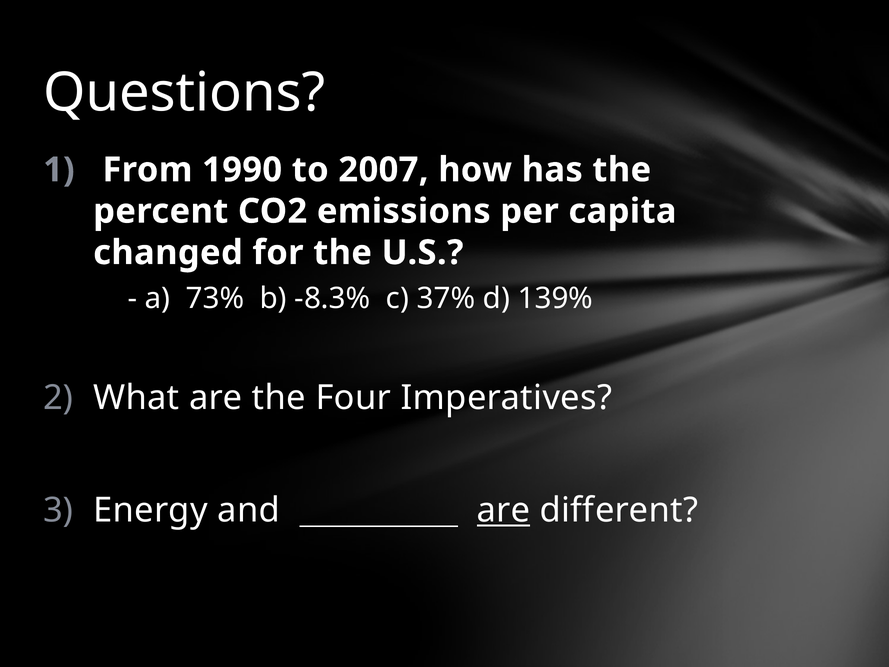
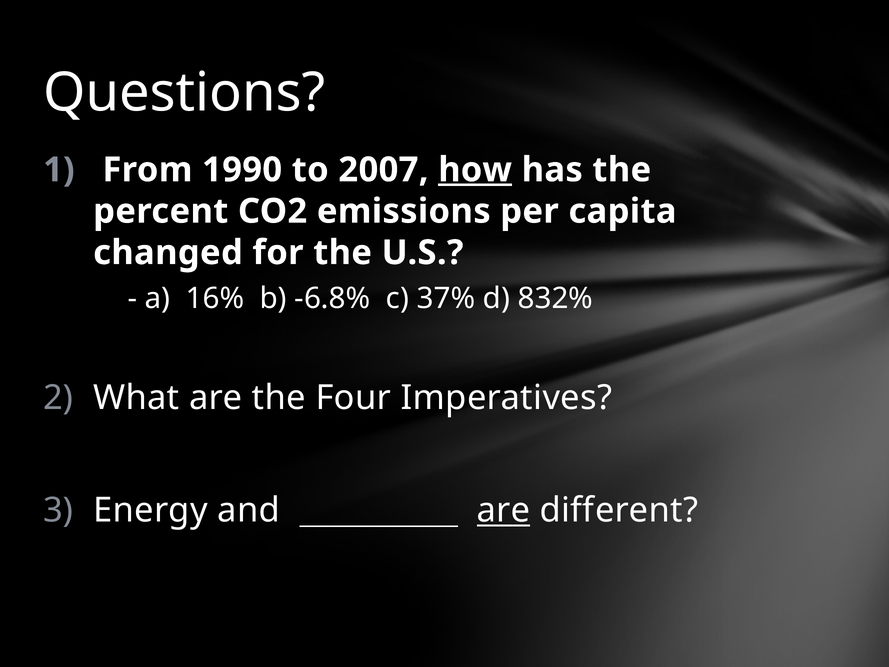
how underline: none -> present (475, 170)
73%: 73% -> 16% (215, 298)
-8.3%: -8.3% -> -6.8% (332, 298)
139%: 139% -> 832% (555, 298)
